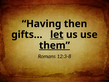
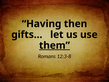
let underline: present -> none (57, 35)
